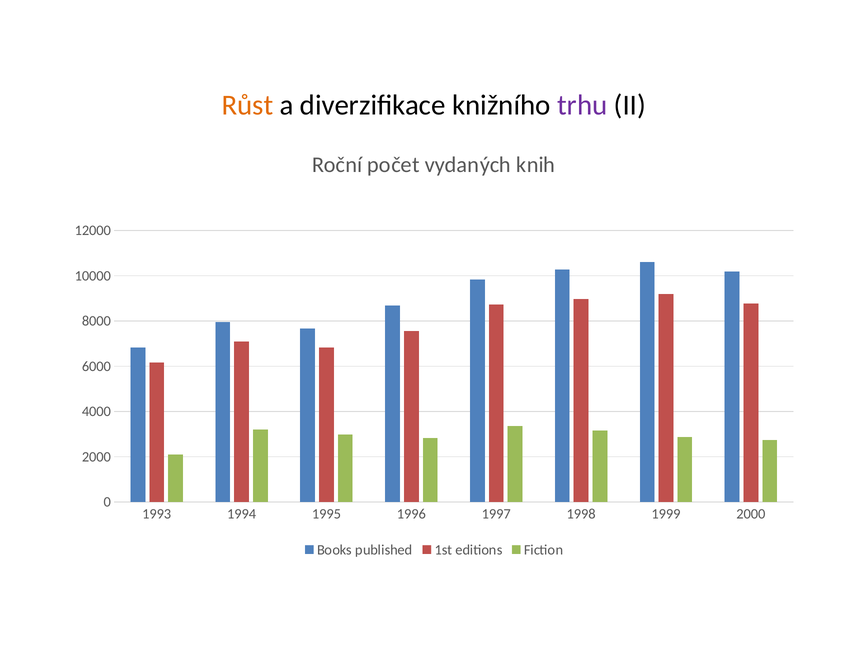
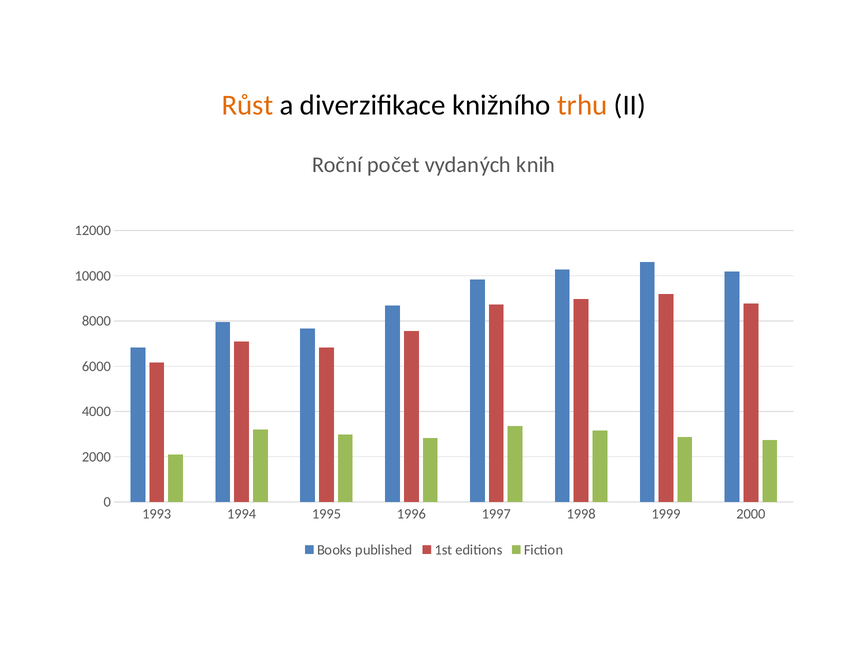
trhu colour: purple -> orange (582, 105)
